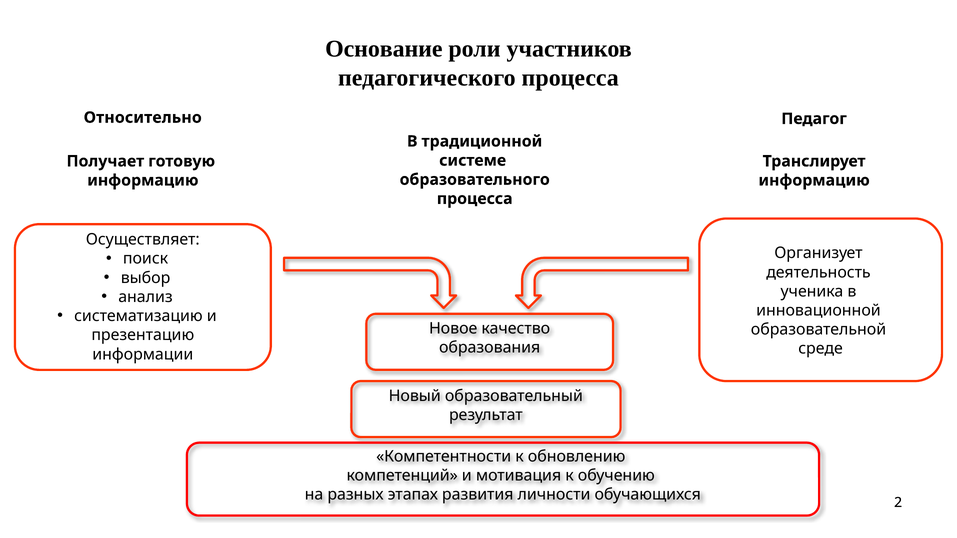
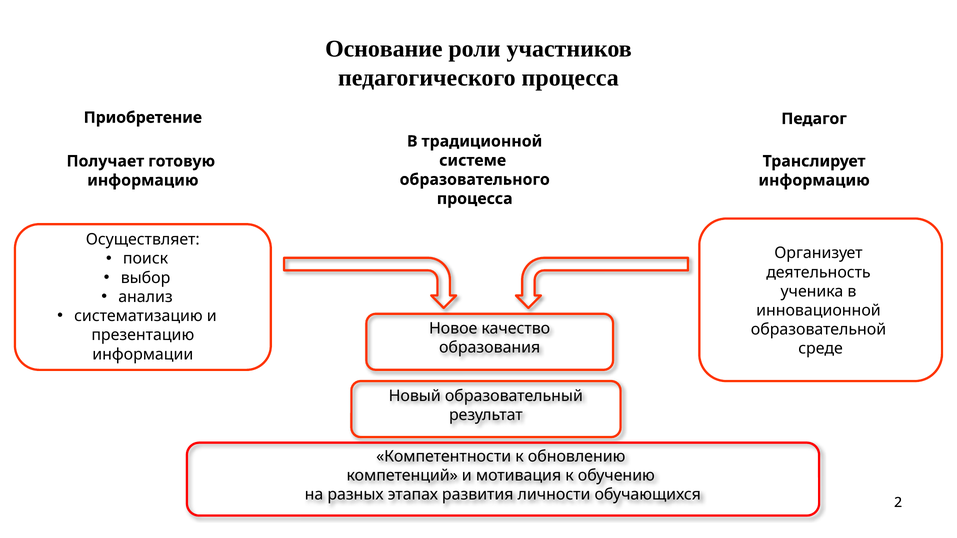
Относительно: Относительно -> Приобретение (143, 118)
